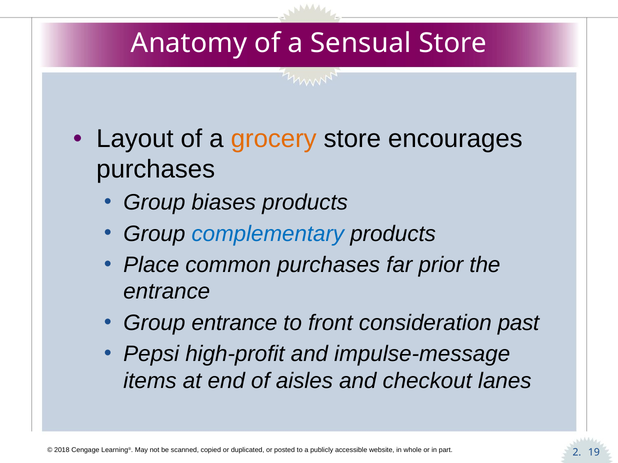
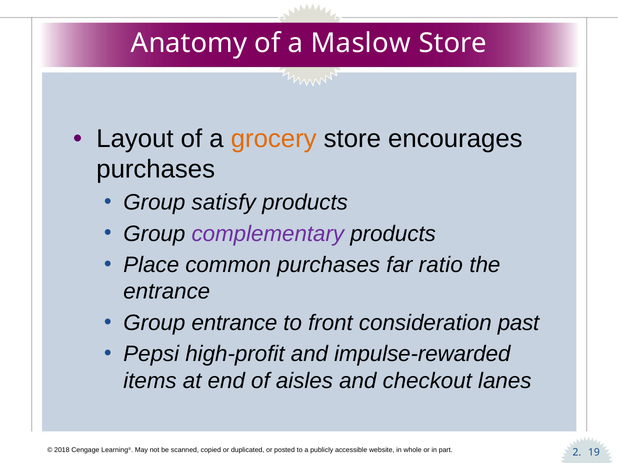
Sensual: Sensual -> Maslow (361, 43)
biases: biases -> satisfy (224, 203)
complementary colour: blue -> purple (268, 234)
prior: prior -> ratio (441, 265)
impulse-message: impulse-message -> impulse-rewarded (422, 354)
